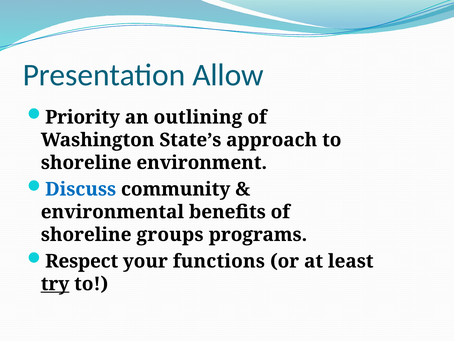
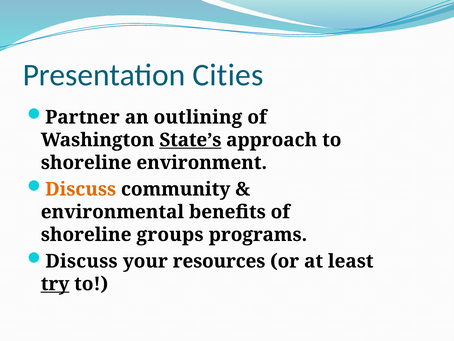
Allow: Allow -> Cities (228, 75)
Priority: Priority -> Partner (82, 117)
State’s underline: none -> present (190, 140)
Discuss colour: blue -> orange (81, 189)
Respect: Respect -> Discuss (81, 261)
functions: functions -> resources (219, 261)
